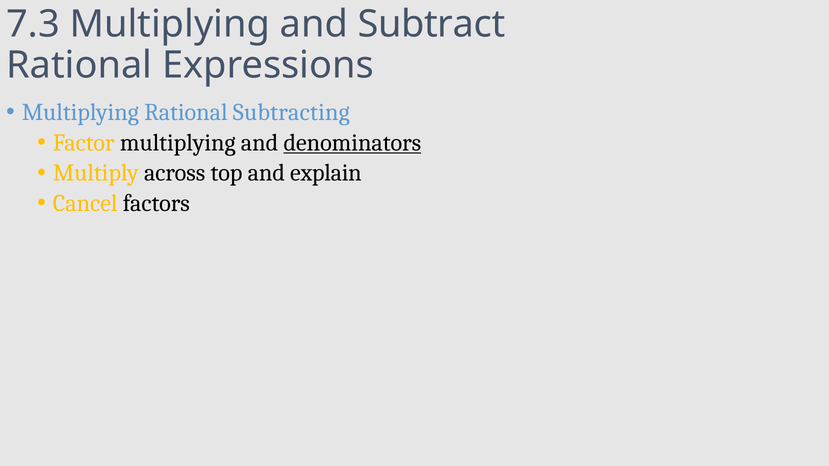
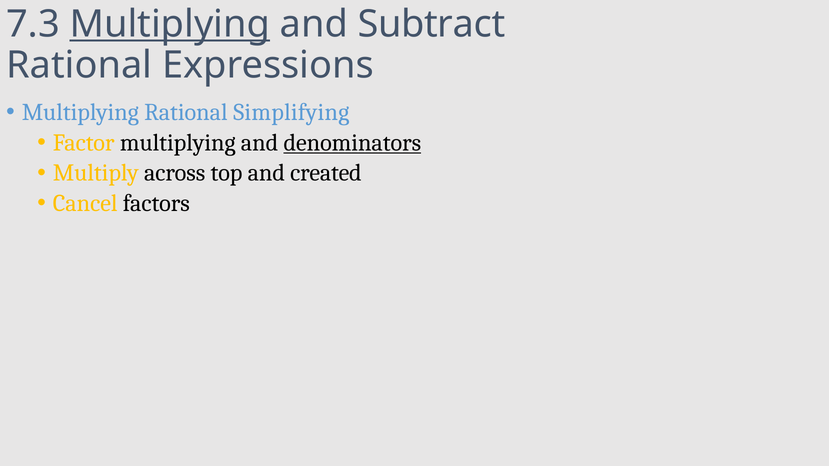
Multiplying underline: none -> present (170, 24)
Subtracting: Subtracting -> Simplifying (291, 112)
explain: explain -> created (326, 173)
